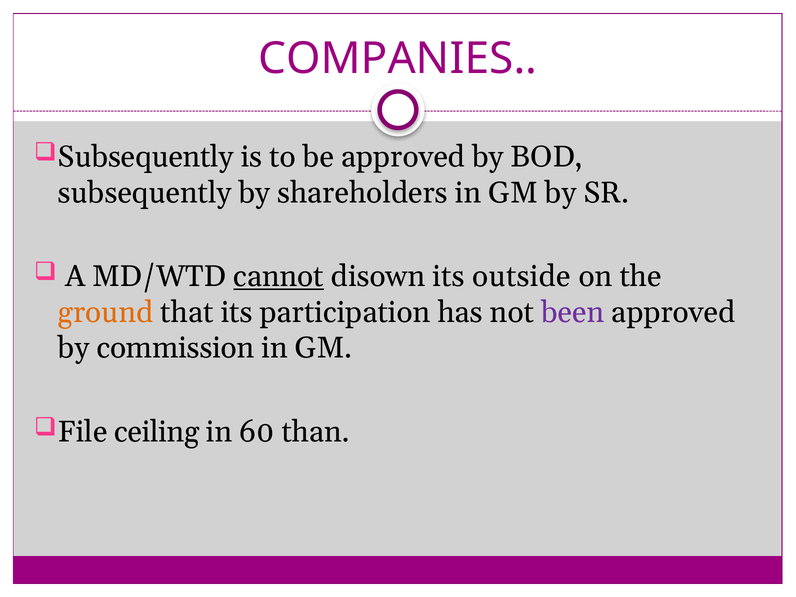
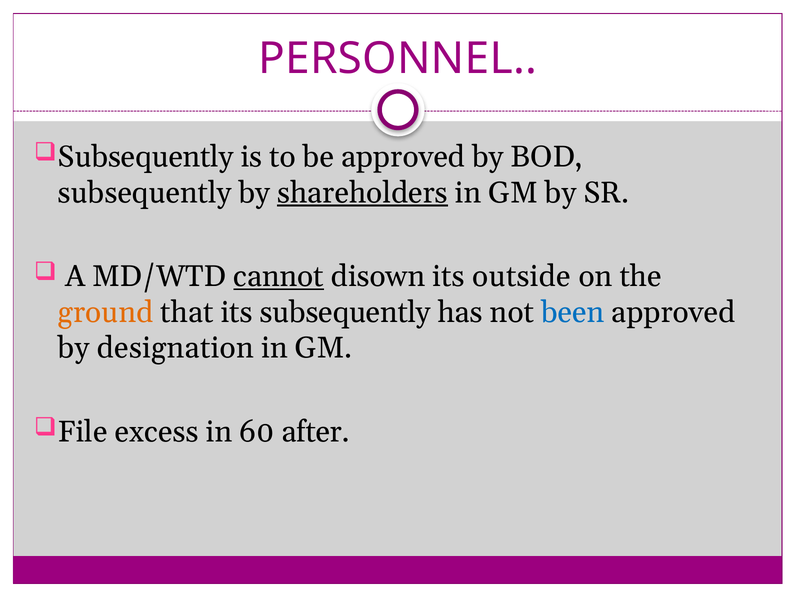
COMPANIES: COMPANIES -> PERSONNEL (398, 59)
shareholders underline: none -> present (362, 193)
its participation: participation -> subsequently (345, 312)
been colour: purple -> blue (573, 312)
commission: commission -> designation (175, 348)
ceiling: ceiling -> excess (157, 432)
than: than -> after (316, 432)
